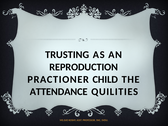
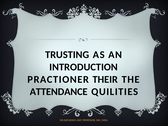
REPRODUCTION: REPRODUCTION -> INTRODUCTION (84, 67)
CHILD: CHILD -> THEIR (105, 79)
